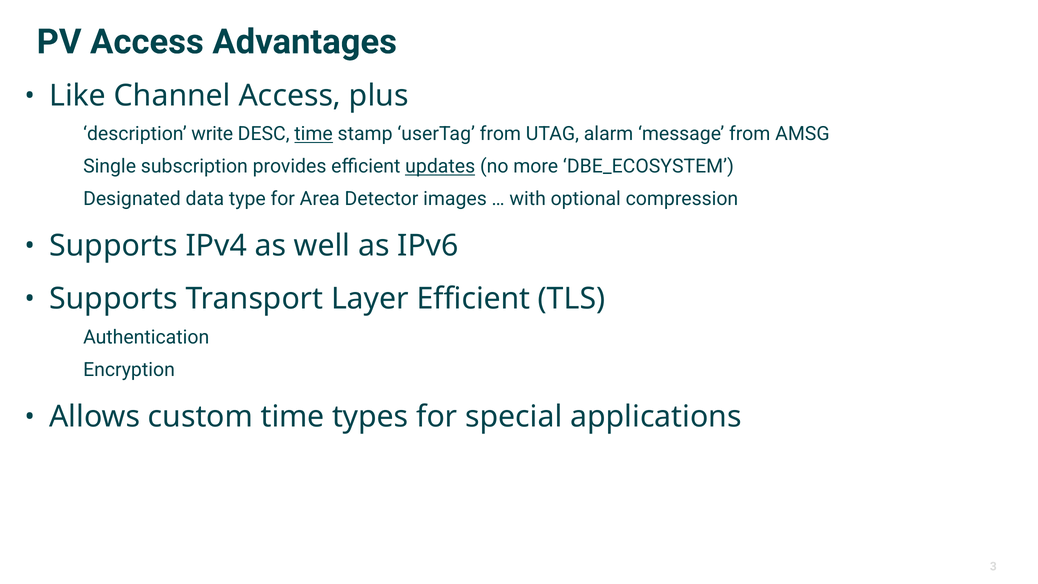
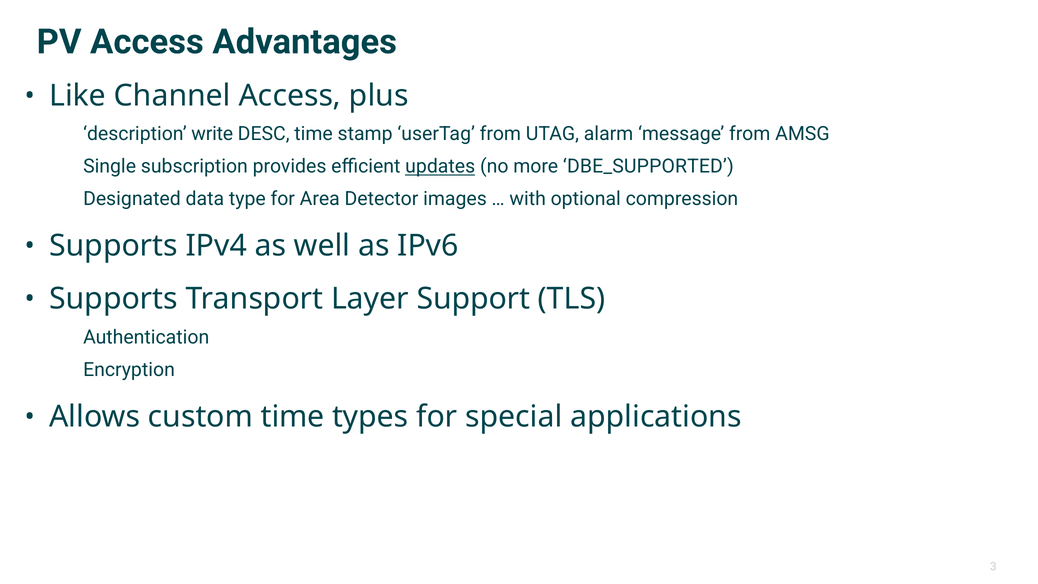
time underline: present -> none (314, 134)
DBE_ECOSYSTEM: DBE_ECOSYSTEM -> DBE_SUPPORTED (648, 167)
Layer Efficient: Efficient -> Support (473, 299)
